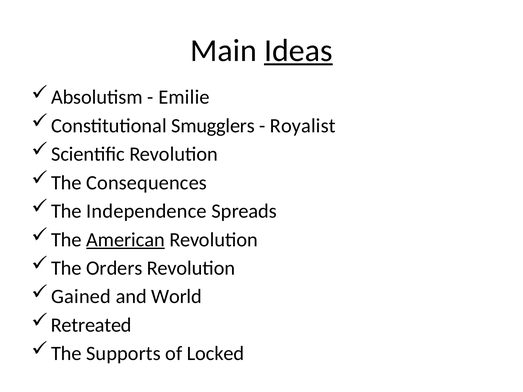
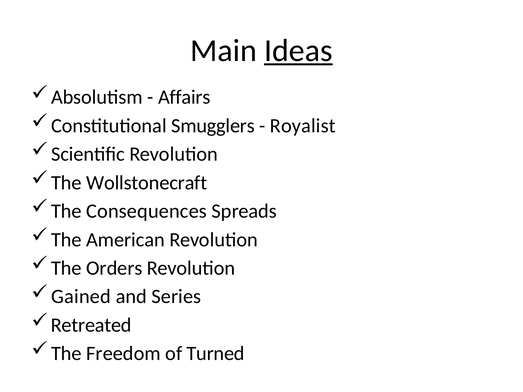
Emilie: Emilie -> Affairs (184, 97)
Consequences: Consequences -> Wollstonecraft (147, 183)
Independence: Independence -> Consequences (147, 211)
American underline: present -> none (126, 240)
World: World -> Series (176, 297)
Supports: Supports -> Freedom (123, 354)
Locked: Locked -> Turned (216, 354)
